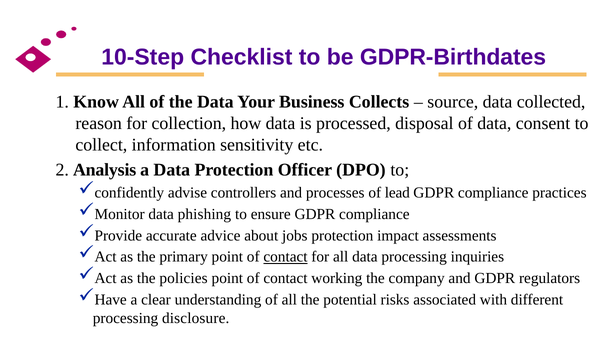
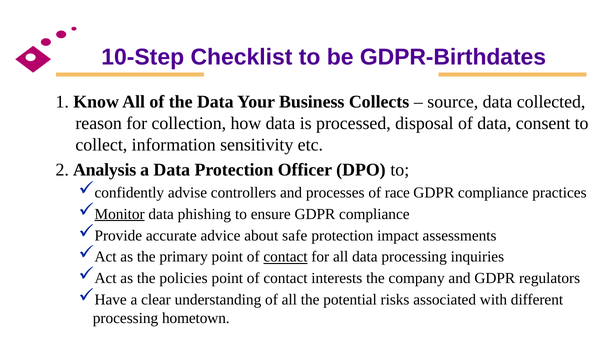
lead: lead -> race (397, 193)
Monitor underline: none -> present (120, 214)
jobs: jobs -> safe (295, 236)
working: working -> interests (337, 278)
disclosure: disclosure -> hometown (196, 318)
